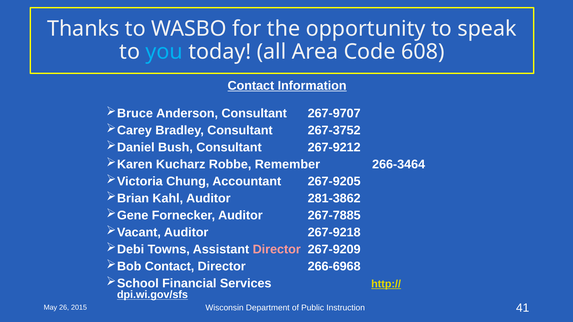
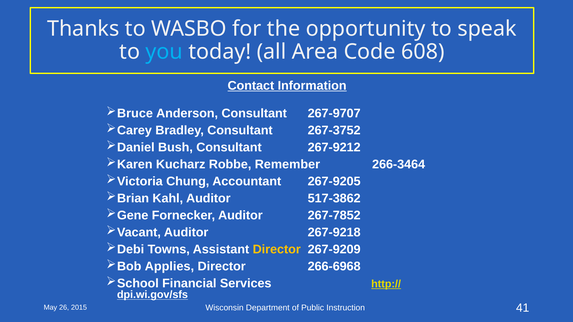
281-3862: 281-3862 -> 517-3862 (334, 199)
267-7885: 267-7885 -> 267-7852 (334, 216)
Director colour: pink -> yellow (277, 250)
Contact: Contact -> Applies (169, 267)
